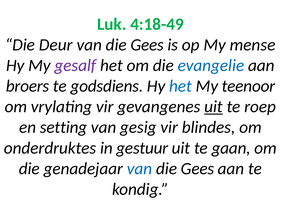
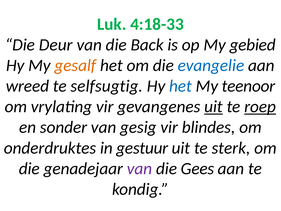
4:18-49: 4:18-49 -> 4:18-33 (157, 24)
Gees: Gees -> Back (147, 45)
mense: mense -> gebied (253, 45)
gesalf colour: purple -> orange (75, 65)
broers: broers -> wreed (27, 86)
godsdiens: godsdiens -> selfsugtig (107, 86)
roep underline: none -> present (260, 107)
setting: setting -> sonder (64, 127)
gaan: gaan -> sterk (231, 148)
van colour: blue -> purple (140, 168)
